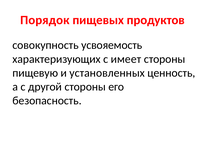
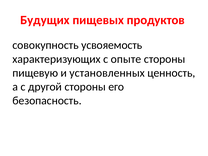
Порядок: Порядок -> Будущих (45, 20)
имеет: имеет -> опыте (126, 59)
